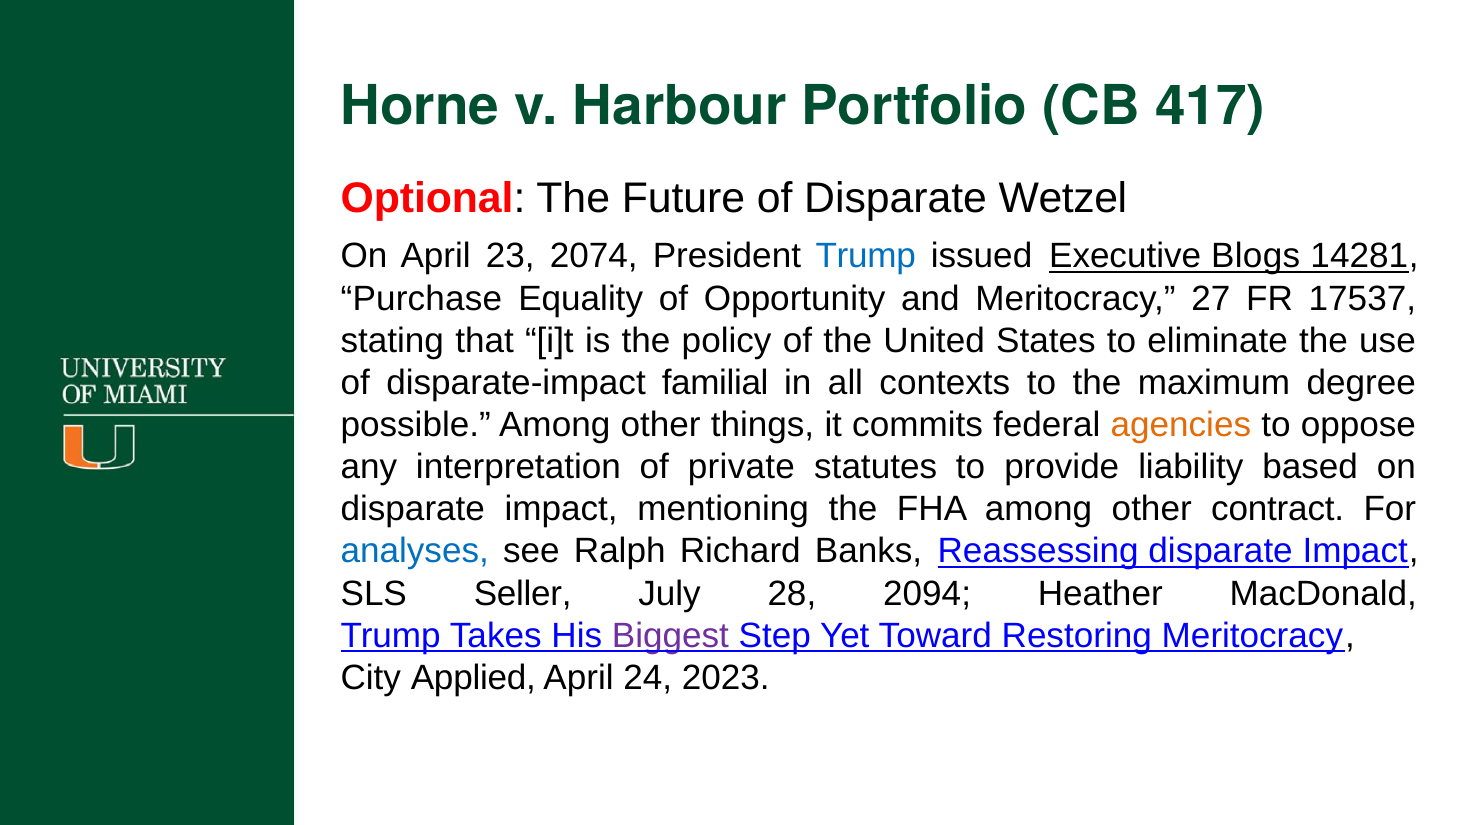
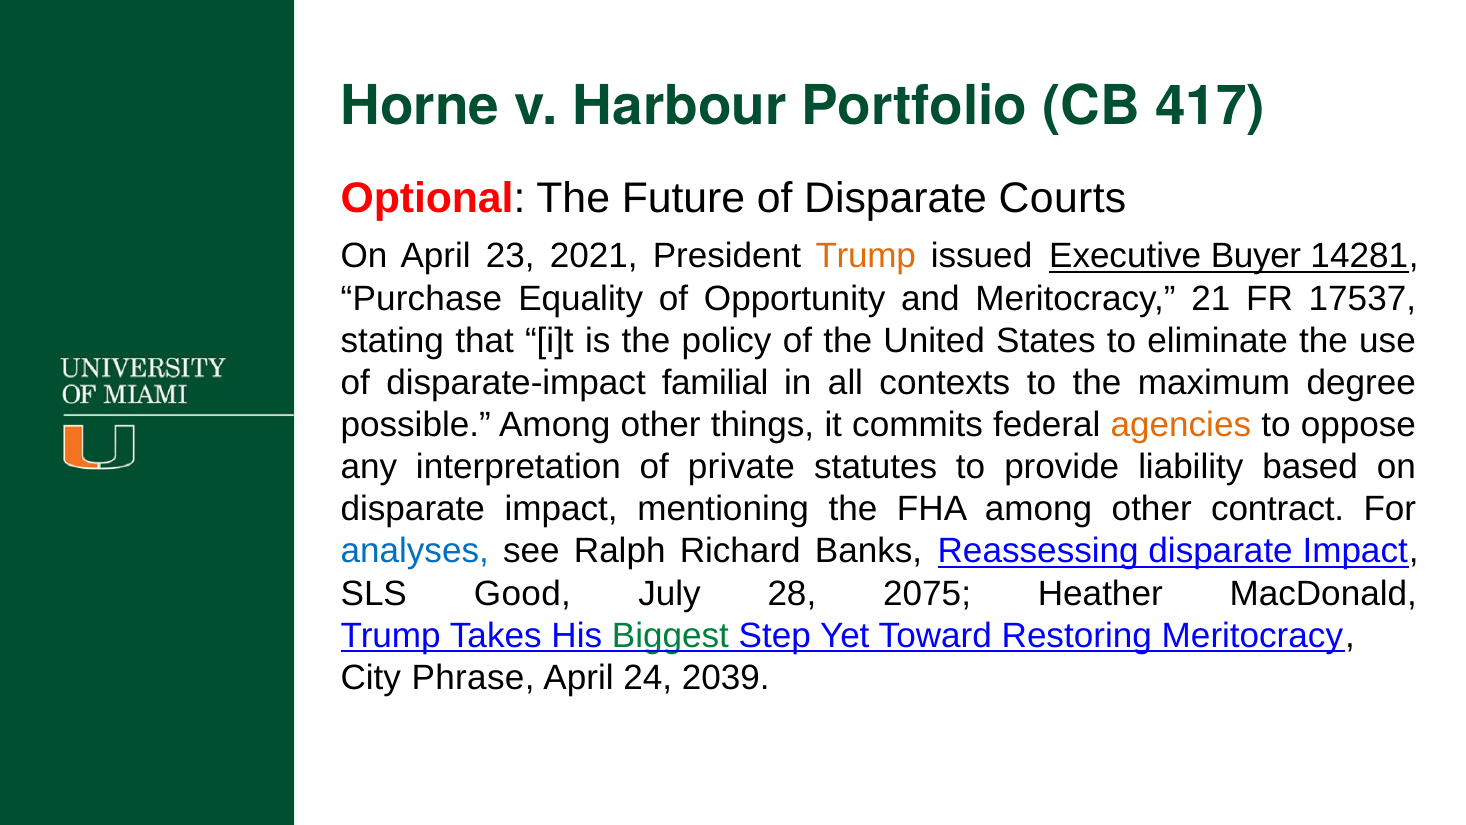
Wetzel: Wetzel -> Courts (1063, 198)
2074: 2074 -> 2021 (594, 256)
Trump colour: blue -> orange (866, 256)
Blogs: Blogs -> Buyer (1256, 256)
27: 27 -> 21 (1211, 298)
Seller: Seller -> Good (522, 593)
2094: 2094 -> 2075 (927, 593)
Biggest colour: purple -> green (670, 635)
Applied: Applied -> Phrase (473, 677)
2023: 2023 -> 2039 (726, 677)
